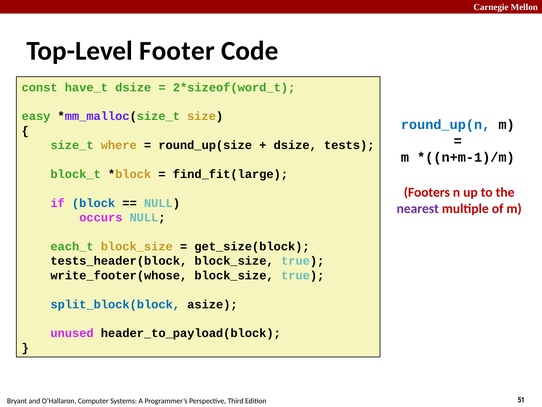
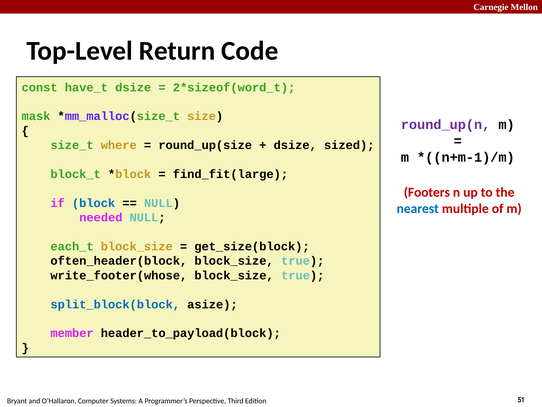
Footer: Footer -> Return (177, 51)
easy: easy -> mask (36, 116)
round_up(n colour: blue -> purple (446, 125)
tests: tests -> sized (349, 145)
nearest colour: purple -> blue (418, 209)
occurs: occurs -> needed (101, 217)
tests_header(block: tests_header(block -> often_header(block (119, 261)
unused: unused -> member (72, 333)
